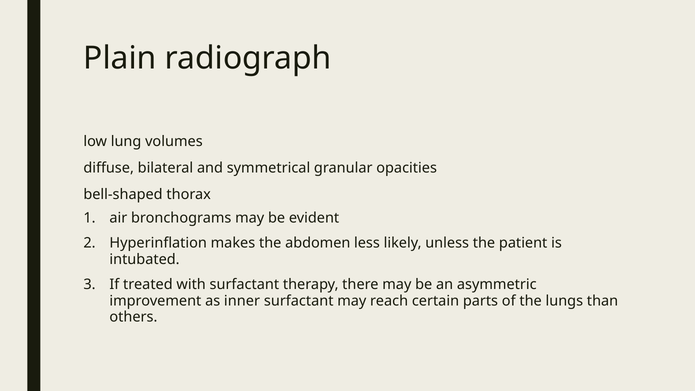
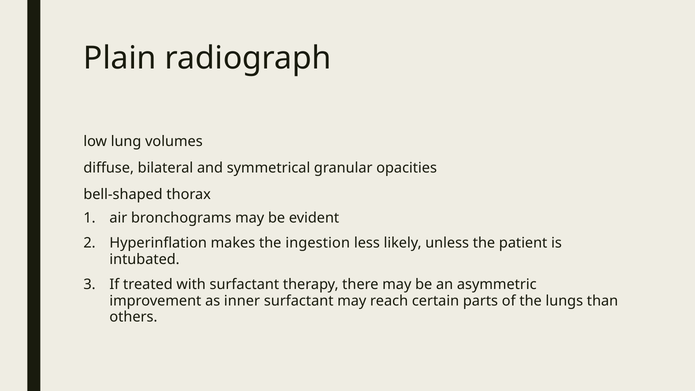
abdomen: abdomen -> ingestion (318, 243)
